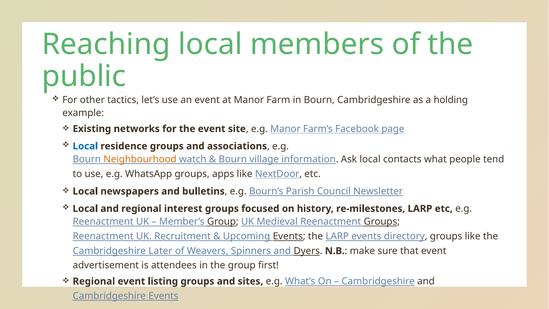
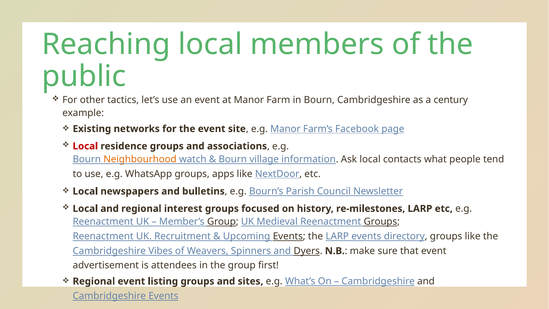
holding: holding -> century (451, 100)
Local colour: blue -> red (85, 146)
Later: Later -> Vibes (160, 251)
